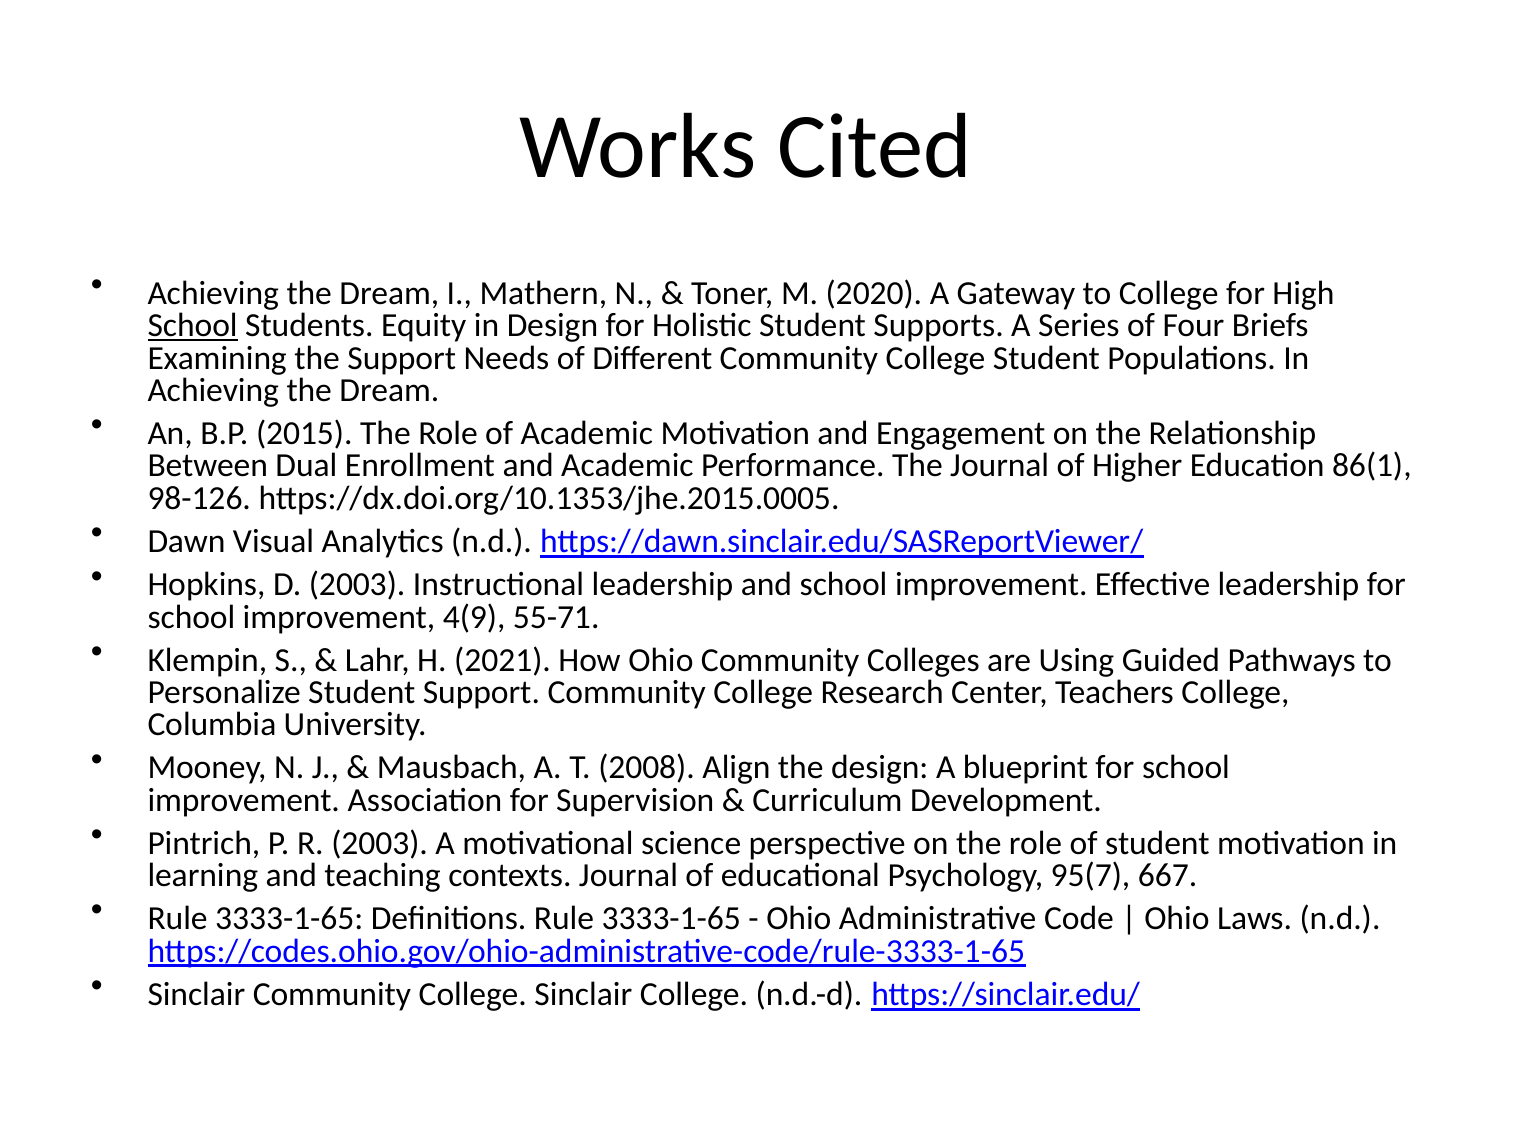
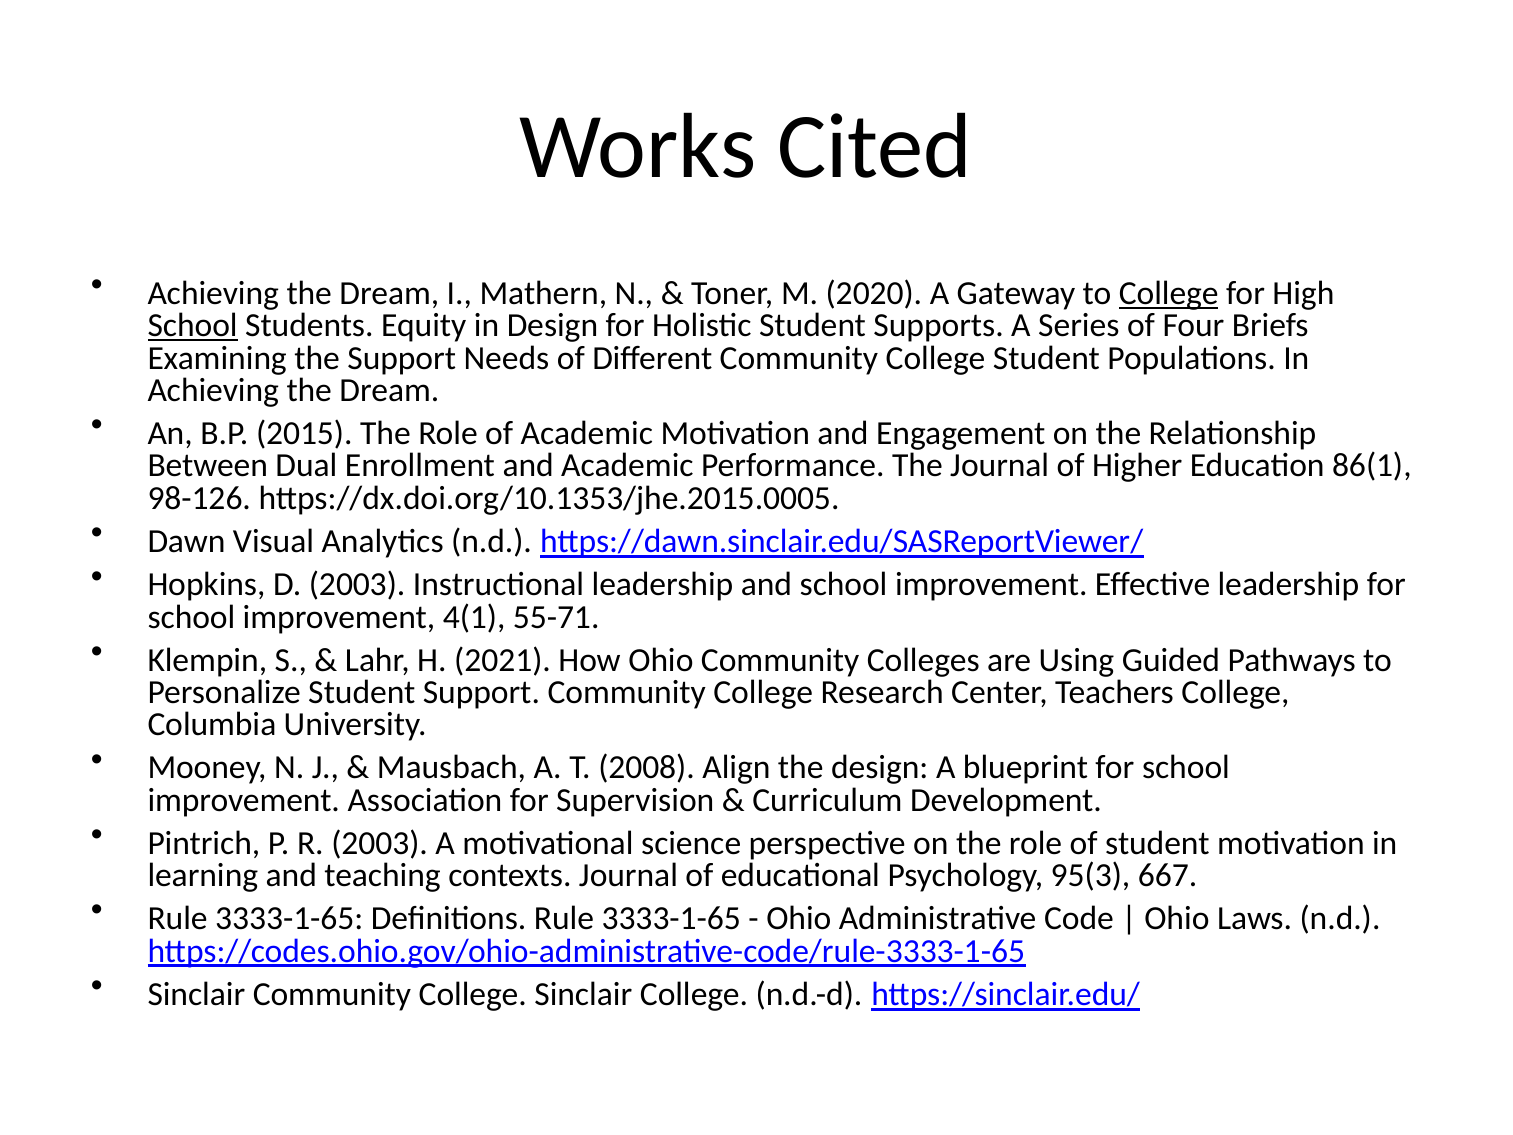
College underline: none -> present (1169, 294)
4(9: 4(9 -> 4(1 (474, 617)
95(7: 95(7 -> 95(3 (1091, 875)
